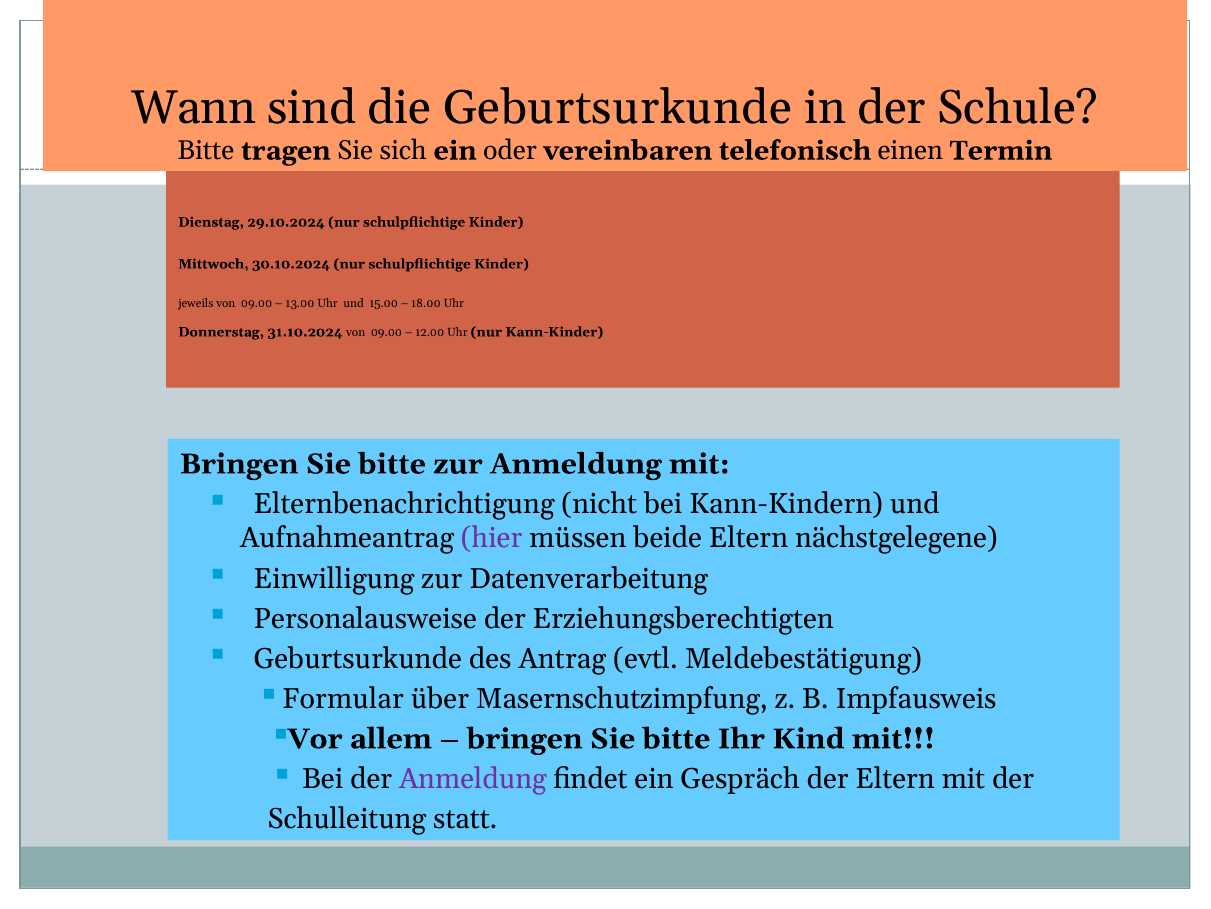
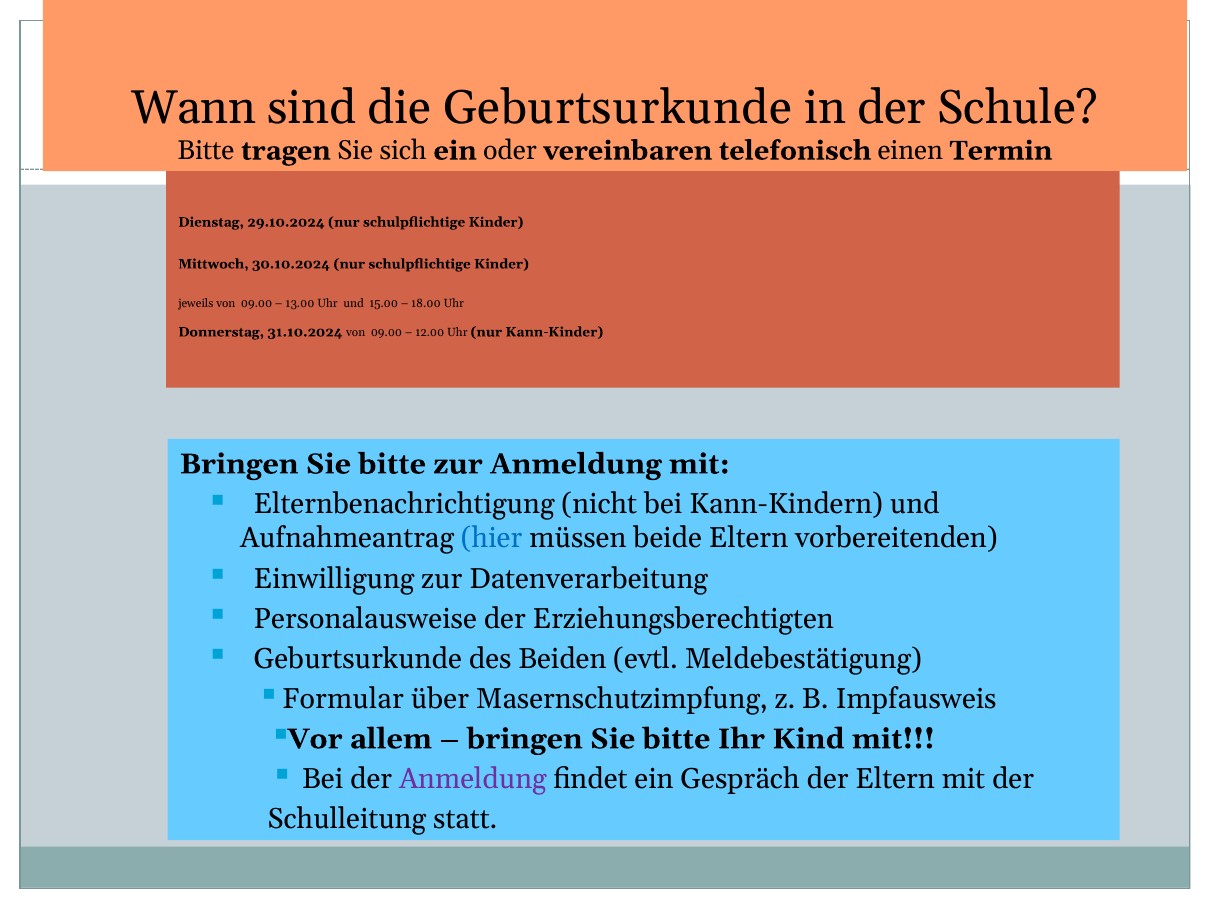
hier colour: purple -> blue (492, 538)
nächstgelegene: nächstgelegene -> vorbereitenden (896, 538)
Antrag: Antrag -> Beiden (562, 658)
